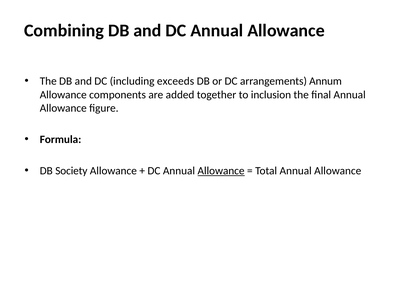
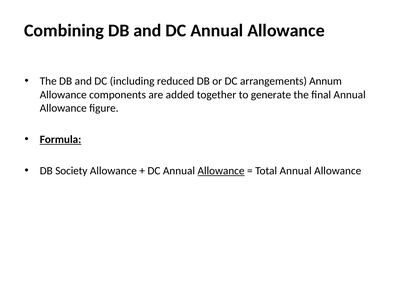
exceeds: exceeds -> reduced (176, 81)
inclusion: inclusion -> generate (271, 95)
Formula underline: none -> present (61, 140)
